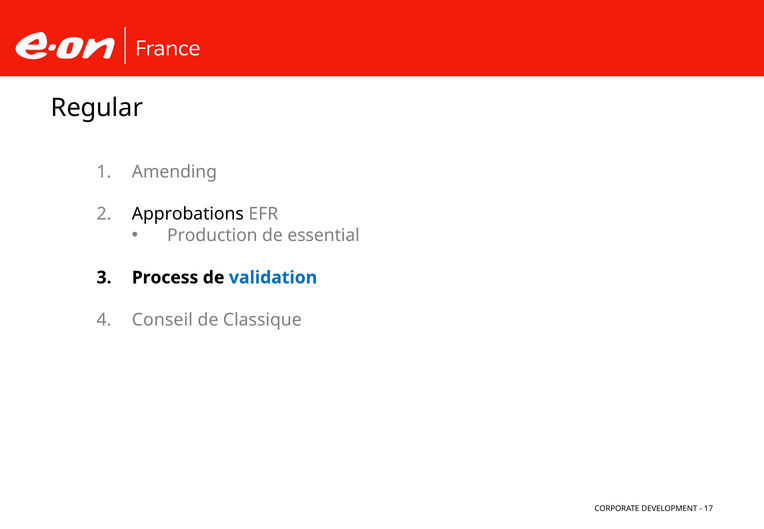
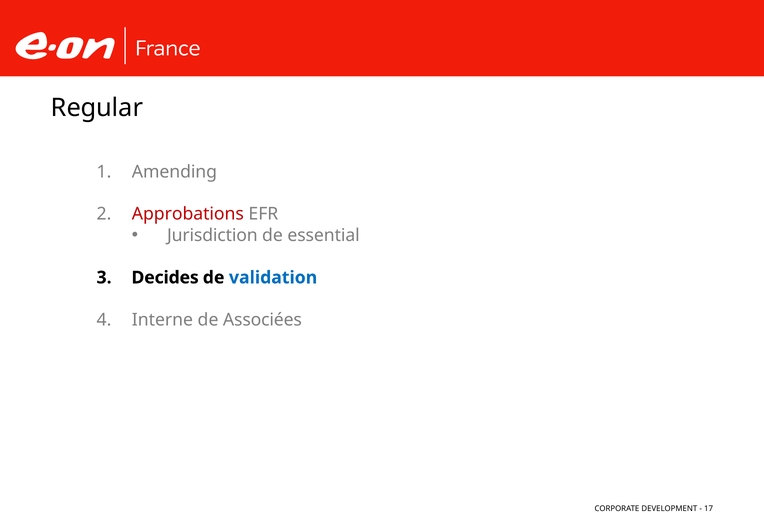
Approbations colour: black -> red (188, 214)
Production: Production -> Jurisdiction (212, 235)
Process: Process -> Decides (165, 278)
Conseil: Conseil -> Interne (162, 320)
Classique: Classique -> Associées (262, 320)
